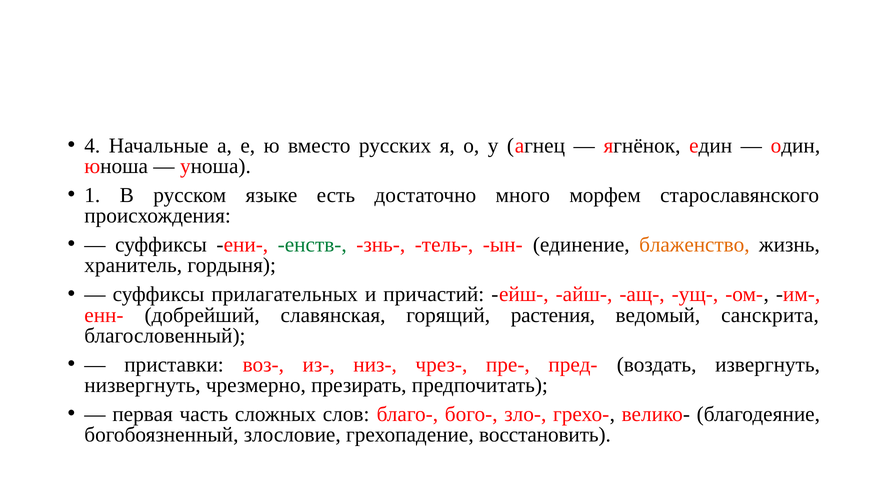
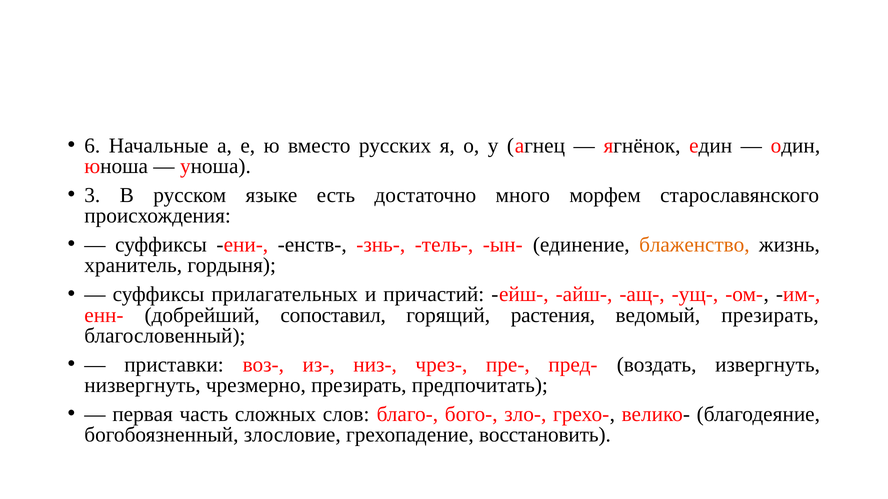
4: 4 -> 6 (92, 146)
1: 1 -> 3 (92, 195)
енств- colour: green -> black (312, 245)
славянская: славянская -> сопоставил (333, 315)
ведомый санскрита: санскрита -> презирать (770, 315)
